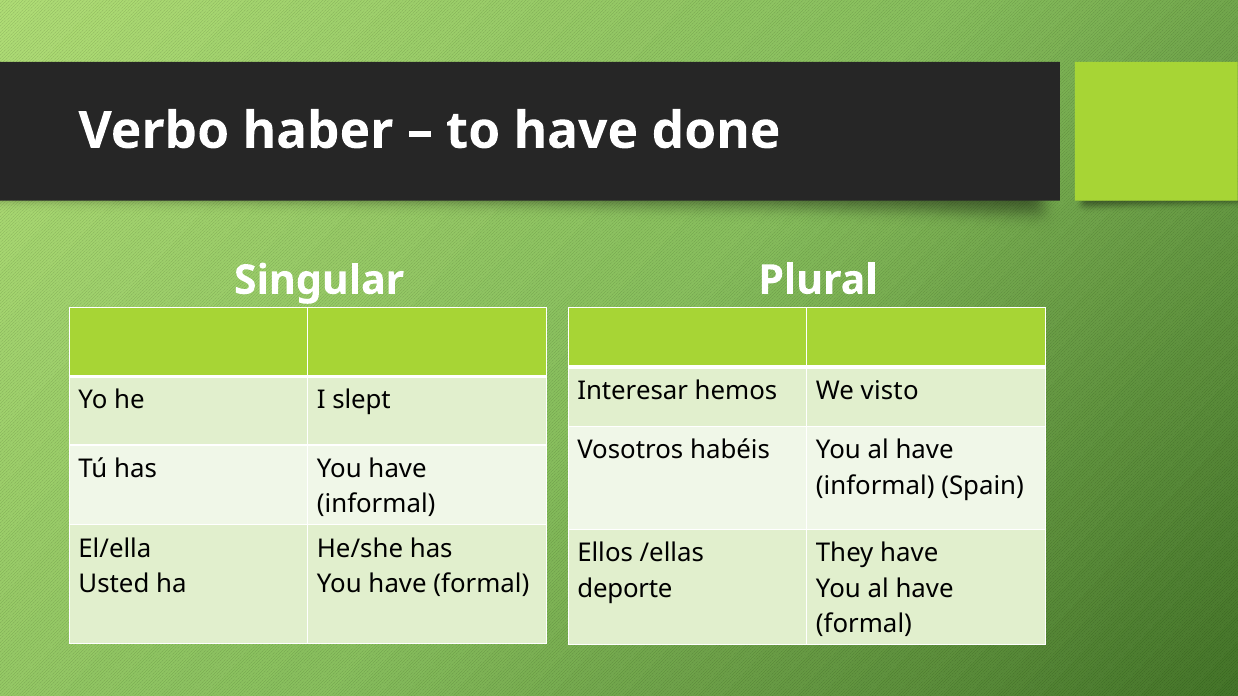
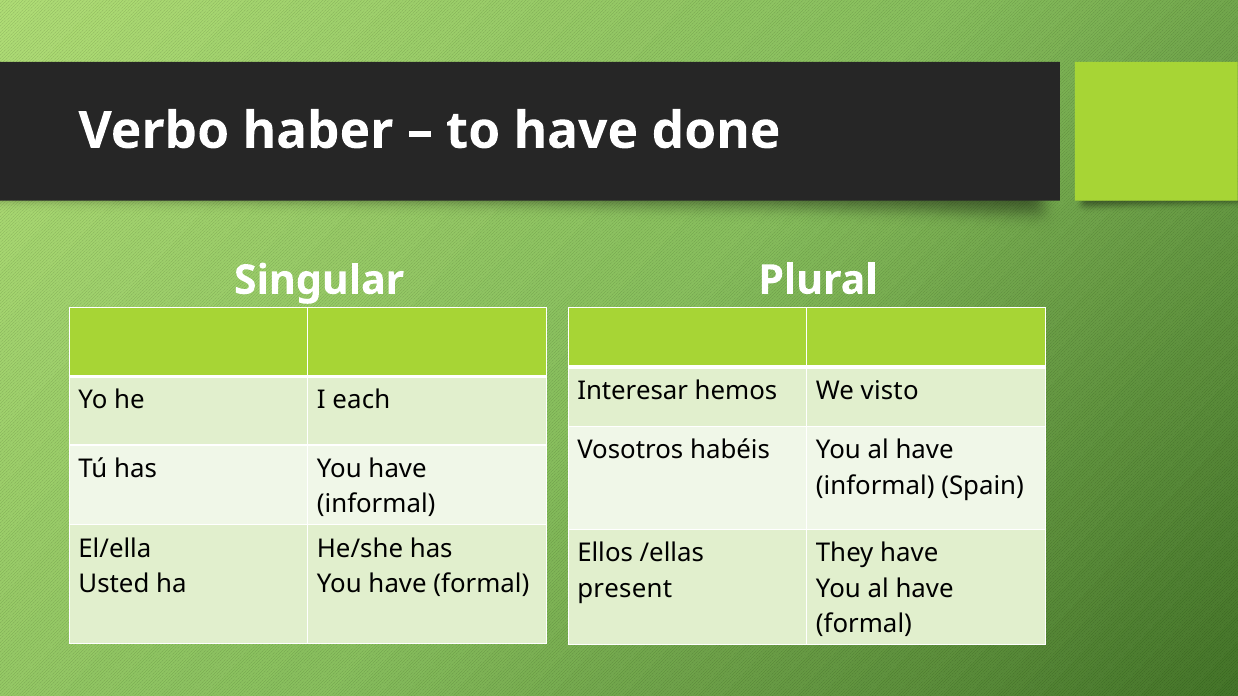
slept: slept -> each (361, 400)
deporte: deporte -> present (625, 589)
